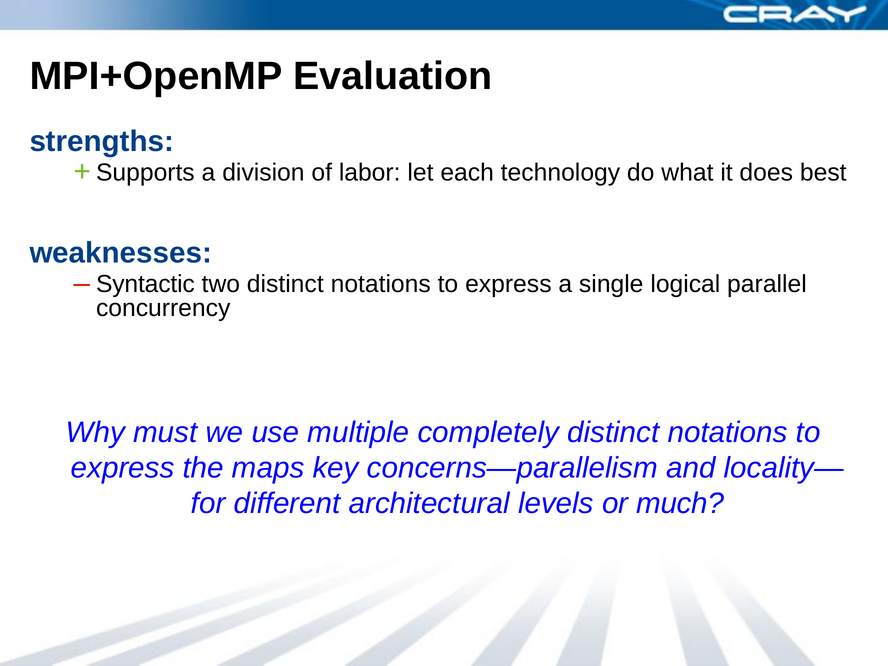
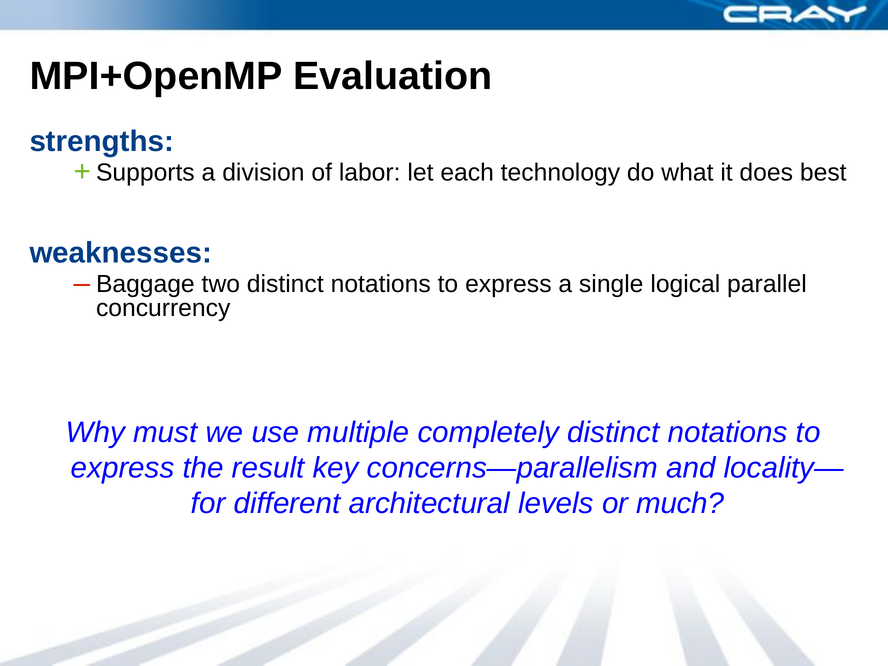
Syntactic: Syntactic -> Baggage (145, 284)
maps: maps -> result (268, 468)
